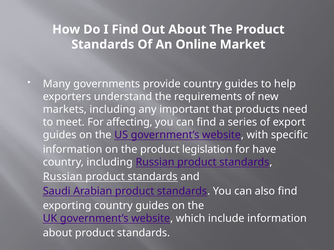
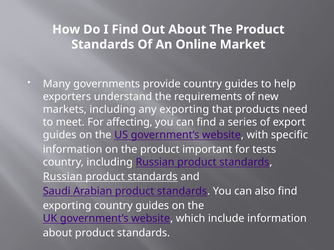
any important: important -> exporting (184, 110)
legislation: legislation -> important (207, 150)
have: have -> tests (264, 150)
